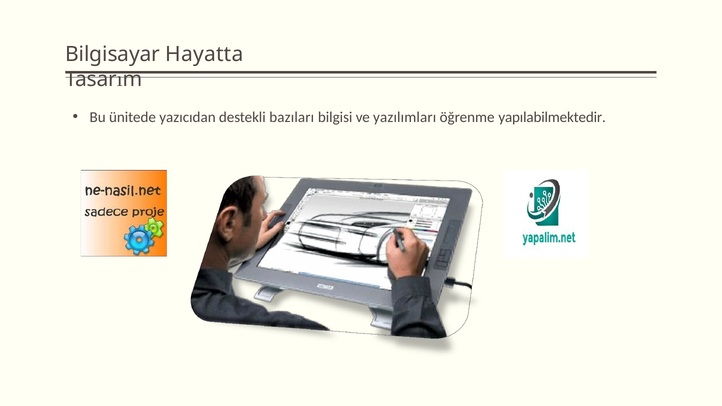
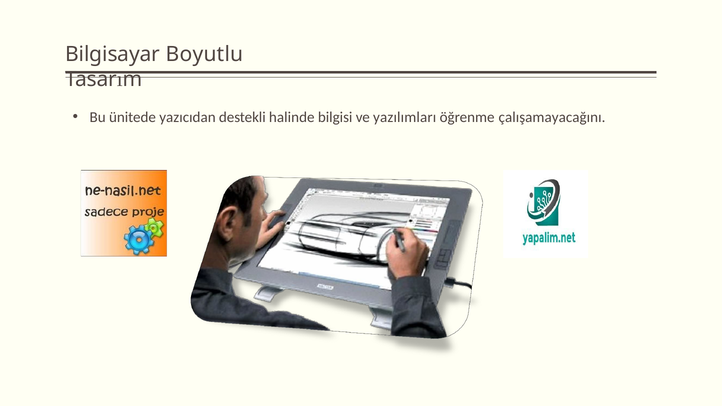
Hayatta: Hayatta -> Boyutlu (204, 54)
bazıları: bazıları -> halinde (292, 117)
yapılabilmektedir: yapılabilmektedir -> çalışamayacağını (552, 117)
